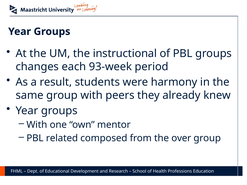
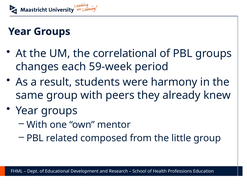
instructional: instructional -> correlational (125, 54)
93-week: 93-week -> 59-week (110, 67)
over: over -> little (181, 138)
